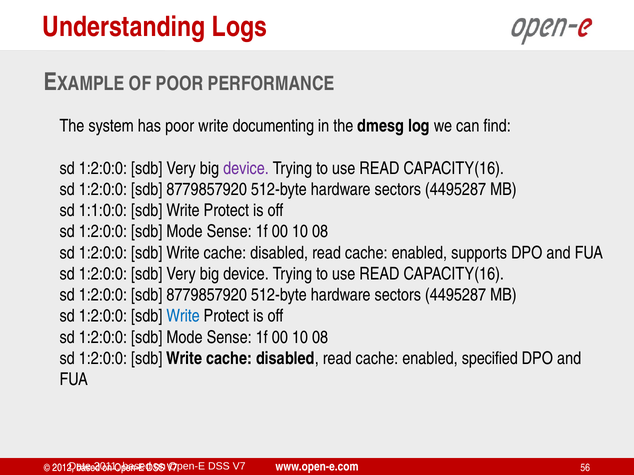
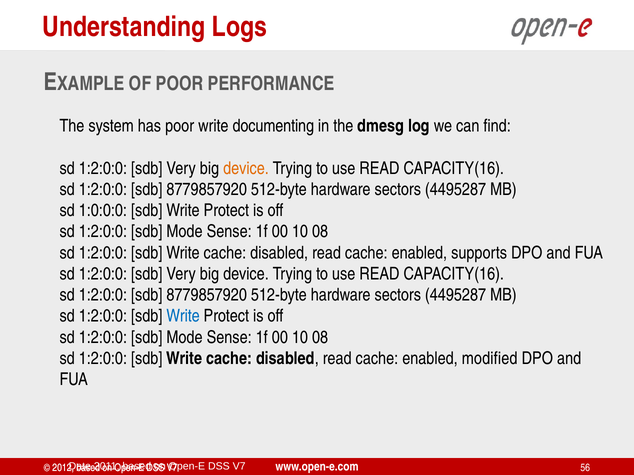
device colour: purple -> orange (246, 168)
1:1:0:0: 1:1:0:0 -> 1:0:0:0 (103, 211)
specified: specified -> modified (490, 359)
